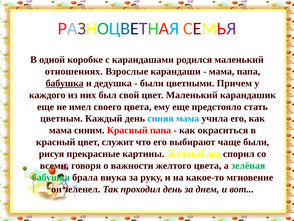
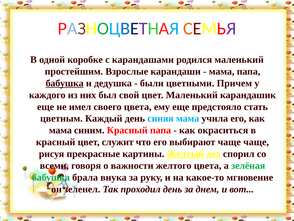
отношениях: отношениях -> простейшим (74, 71)
чаще были: были -> чаще (256, 142)
Желтый underline: none -> present (185, 154)
